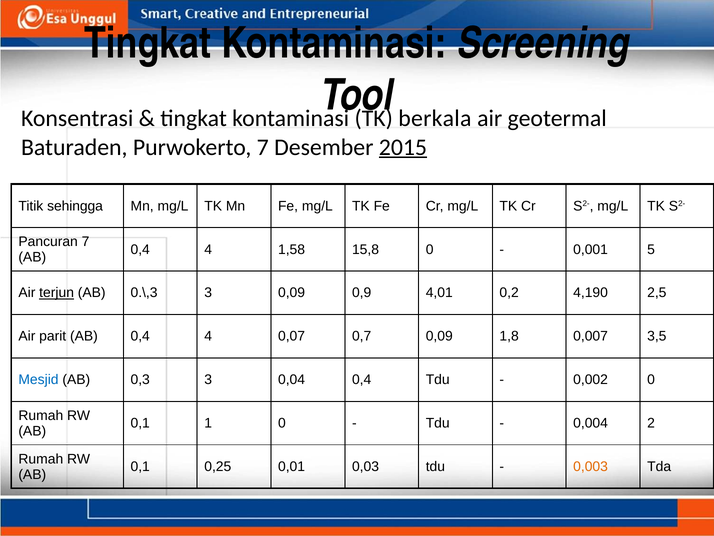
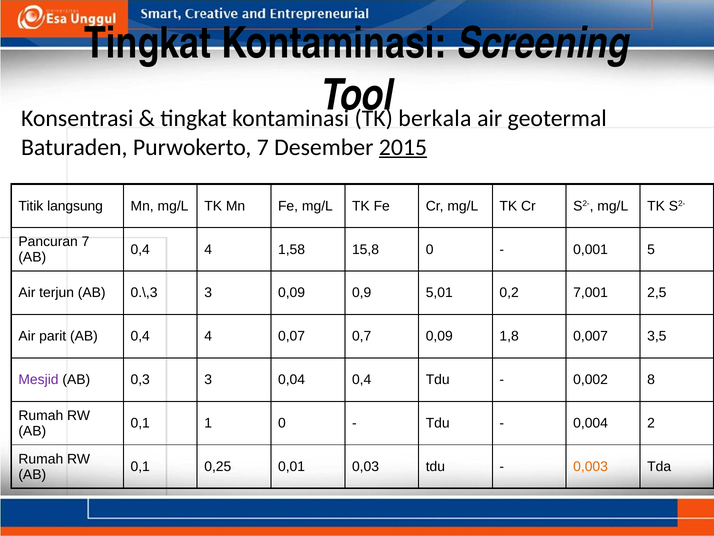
sehingga: sehingga -> langsung (75, 206)
terjun underline: present -> none (57, 293)
4,01: 4,01 -> 5,01 (439, 293)
4,190: 4,190 -> 7,001 (591, 293)
Mesjid colour: blue -> purple (38, 380)
0,002 0: 0 -> 8 (651, 380)
